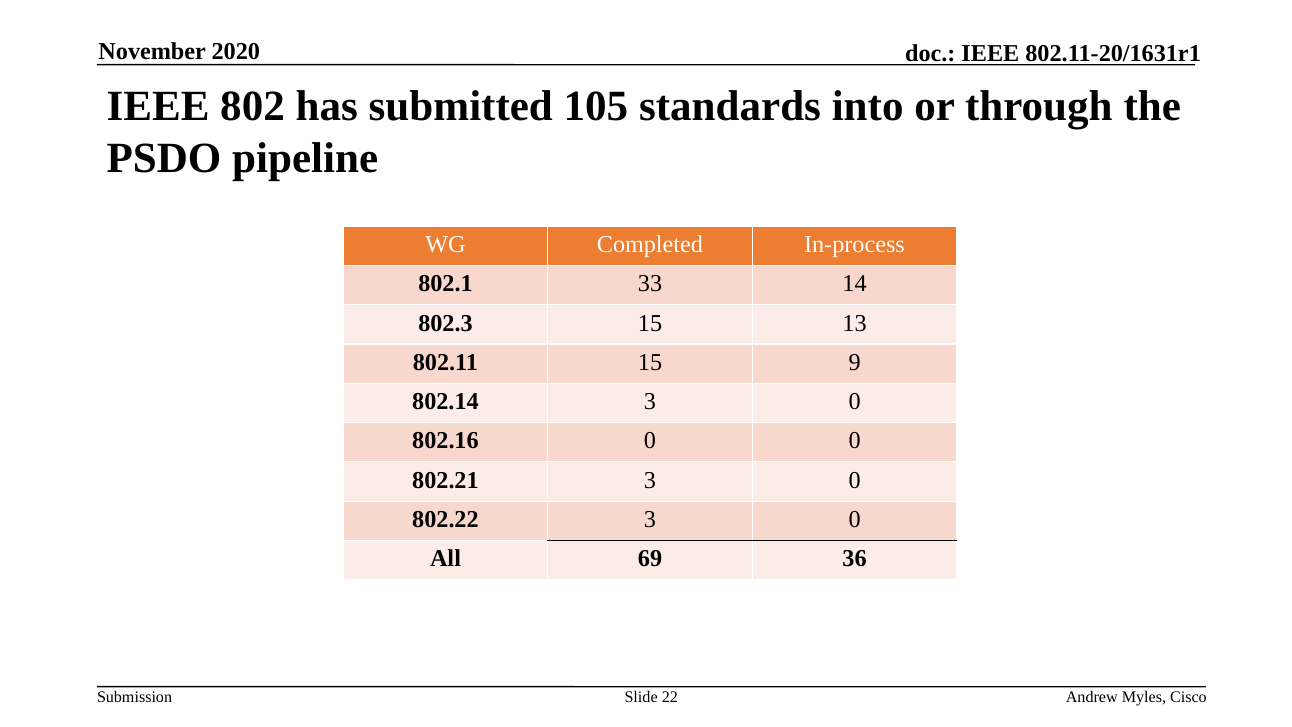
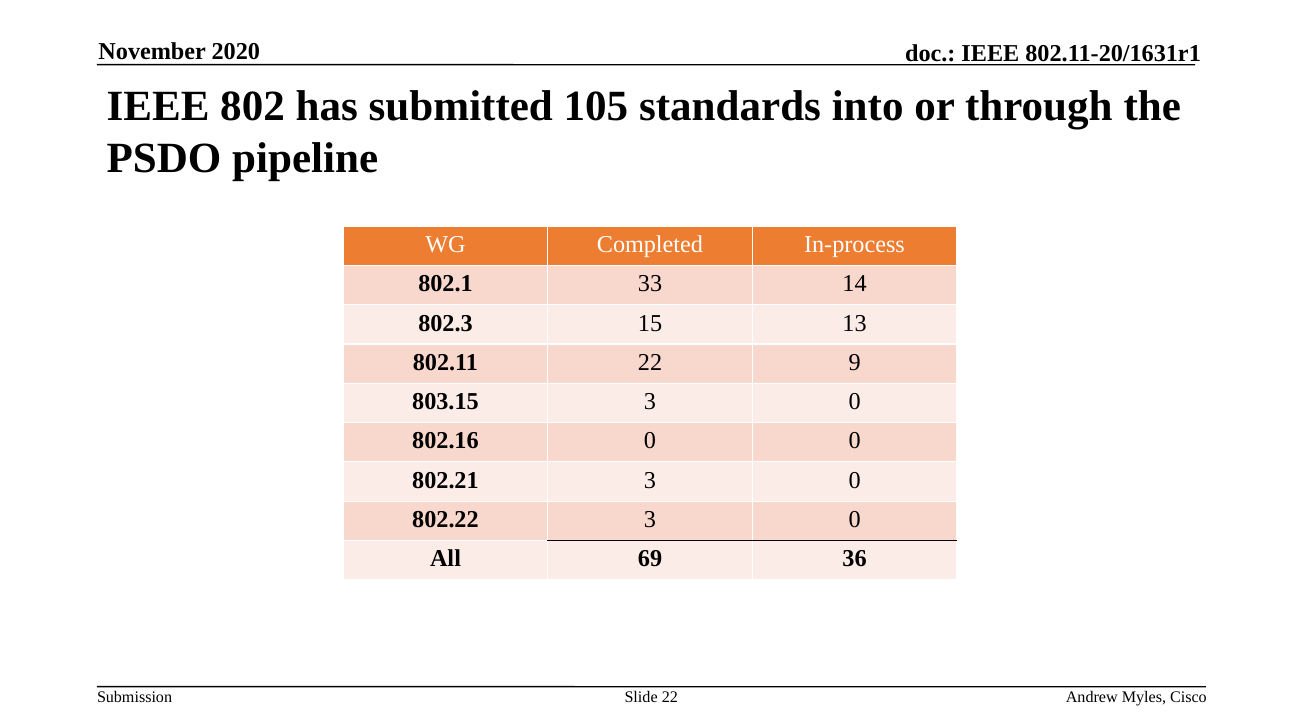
802.11 15: 15 -> 22 (650, 362)
802.14: 802.14 -> 803.15 (445, 402)
